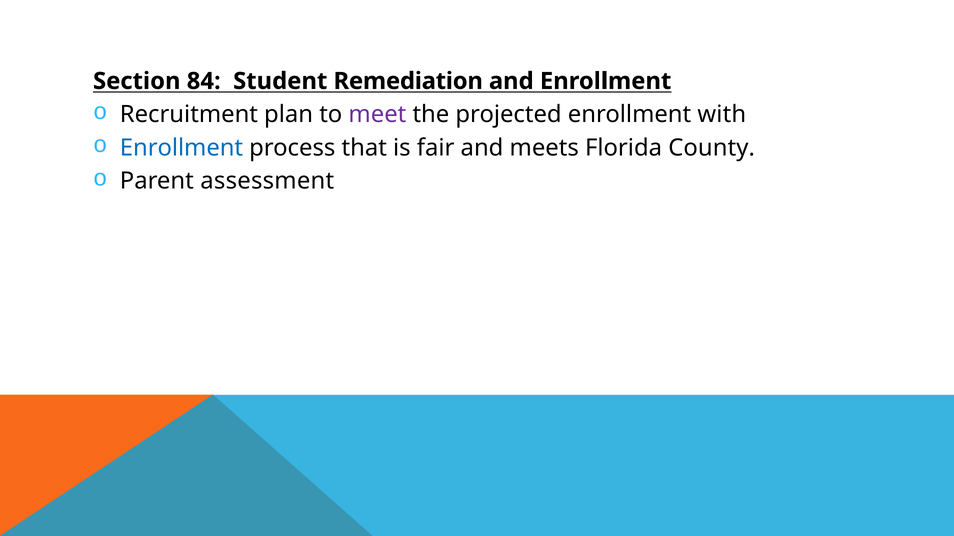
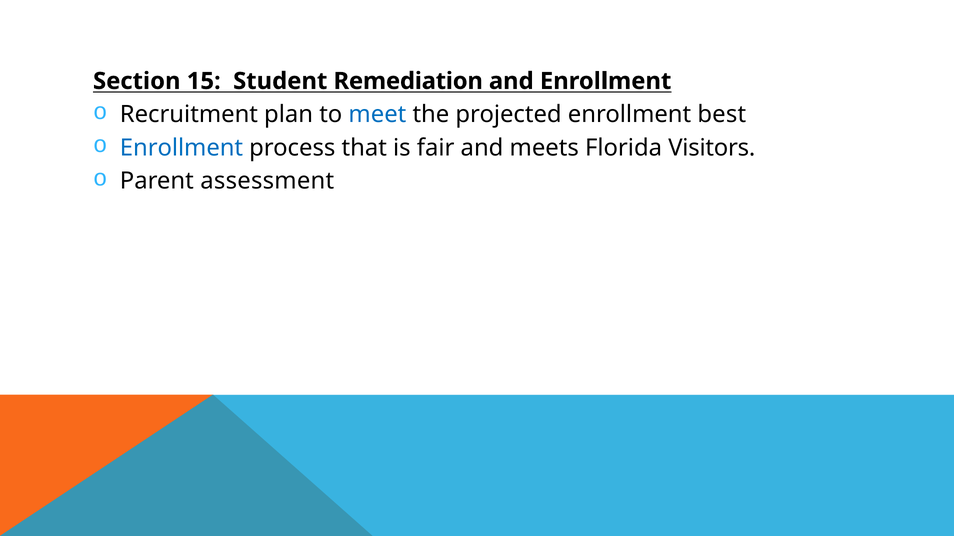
84: 84 -> 15 (204, 81)
meet colour: purple -> blue (377, 115)
with: with -> best (722, 115)
County: County -> Visitors (712, 148)
